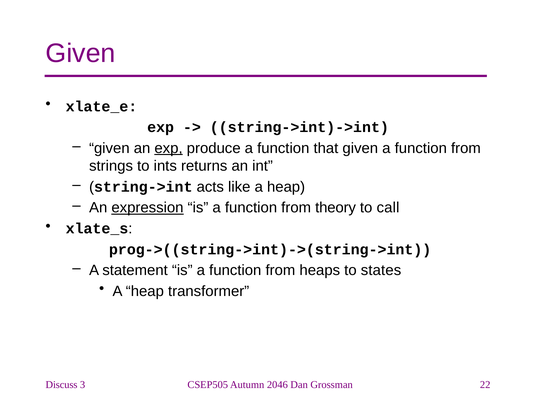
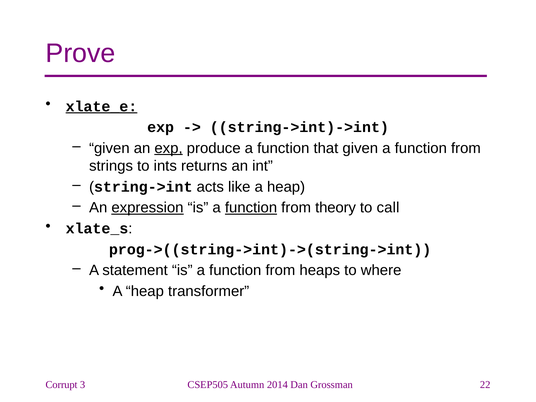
Given: Given -> Prove (81, 53)
xlate_e underline: none -> present (101, 106)
function underline: none -> present (251, 208)
states: states -> where (381, 270)
Discuss: Discuss -> Corrupt (62, 385)
2046: 2046 -> 2014 (277, 385)
